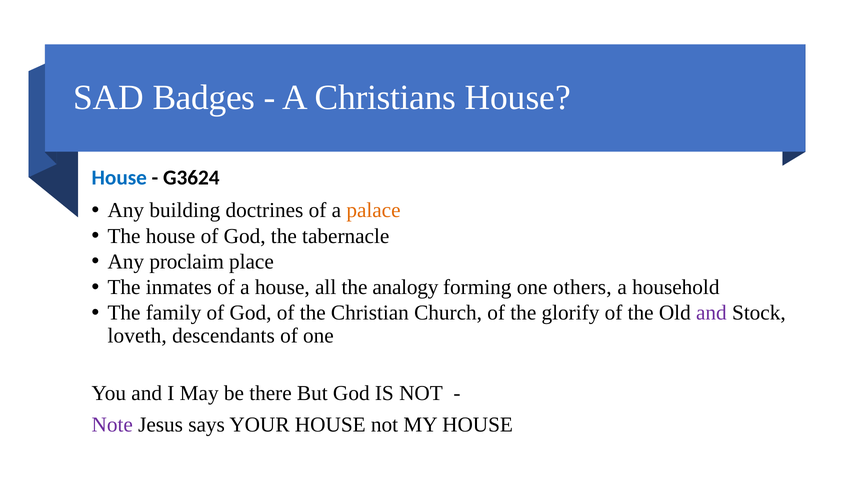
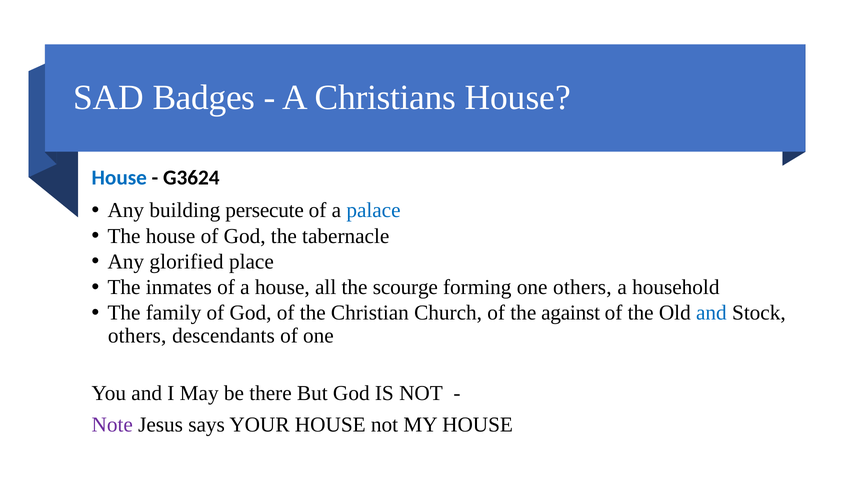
doctrines: doctrines -> persecute (265, 210)
palace colour: orange -> blue (373, 210)
proclaim: proclaim -> glorified (187, 262)
analogy: analogy -> scourge (405, 287)
glorify: glorify -> against (571, 313)
and colour: purple -> blue (711, 313)
loveth: loveth -> others (137, 336)
